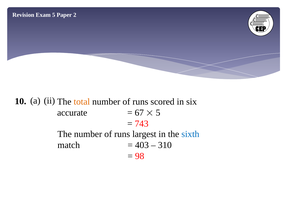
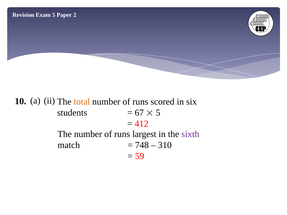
accurate: accurate -> students (72, 113)
743: 743 -> 412 (142, 124)
sixth colour: blue -> purple (190, 134)
403: 403 -> 748 (142, 145)
98: 98 -> 59 (140, 156)
